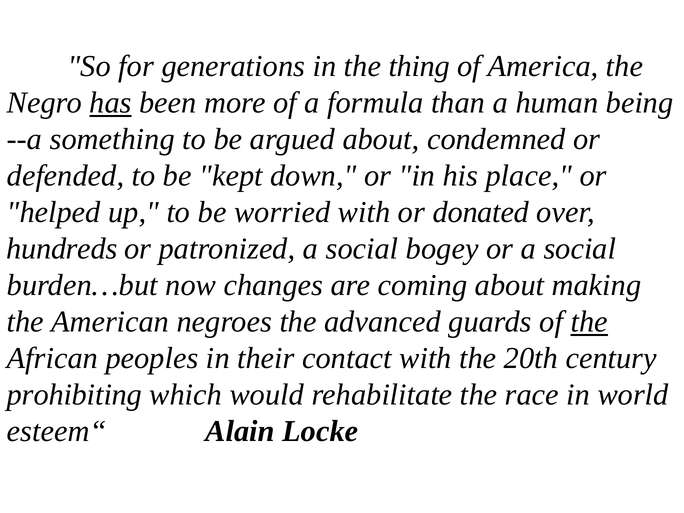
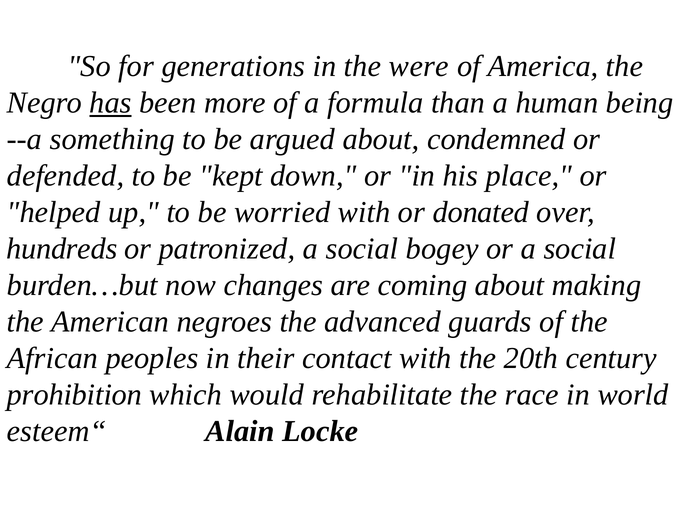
thing: thing -> were (419, 66)
the underline: present -> none (589, 322)
prohibiting: prohibiting -> prohibition (74, 395)
